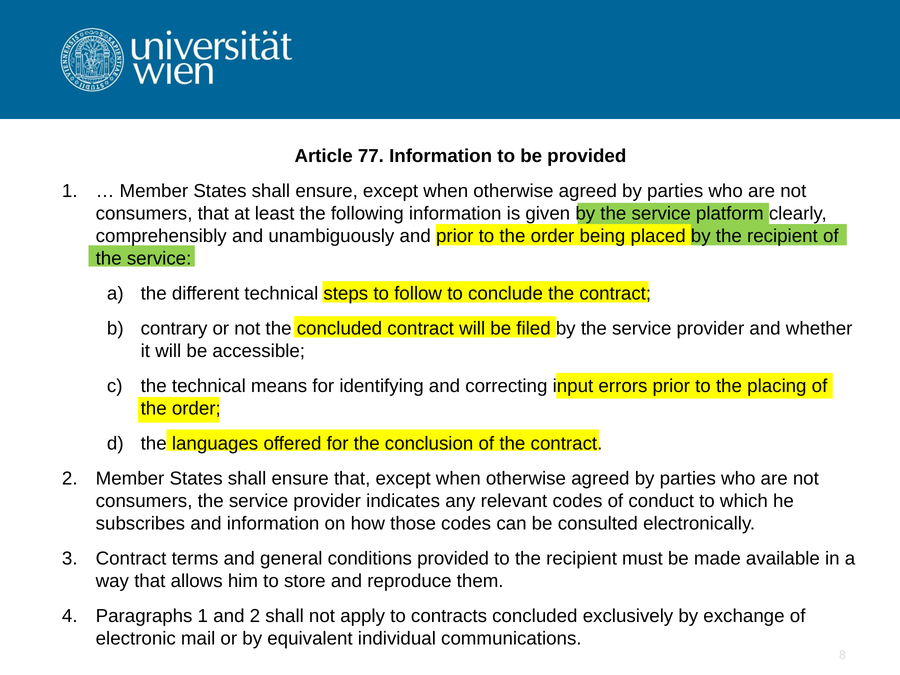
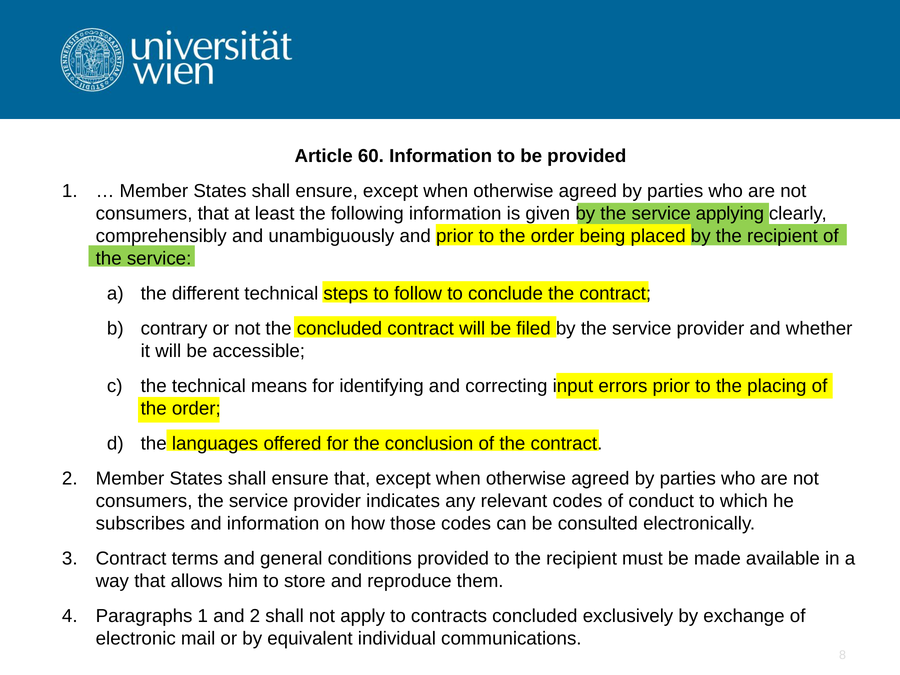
77: 77 -> 60 (371, 156)
platform: platform -> applying (730, 213)
